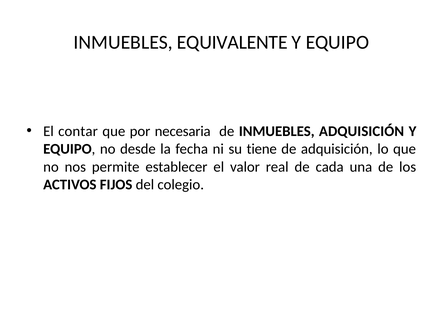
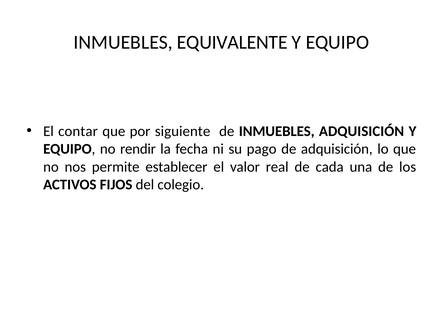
necesaria: necesaria -> siguiente (183, 131)
desde: desde -> rendir (138, 149)
tiene: tiene -> pago (262, 149)
